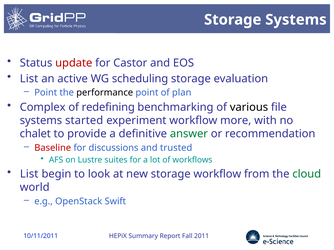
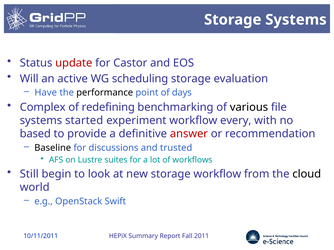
List: List -> Will (29, 79)
Point: Point -> Have (46, 93)
plan: plan -> days (182, 93)
more: more -> every (236, 121)
chalet: chalet -> based (35, 134)
answer colour: green -> red (189, 134)
Baseline colour: red -> black (53, 148)
List: List -> Still (29, 174)
cloud colour: green -> black (307, 174)
